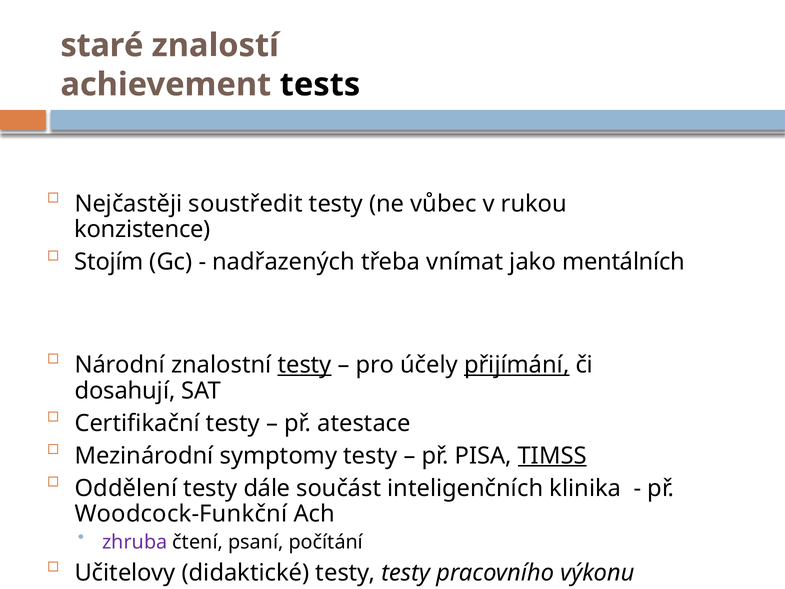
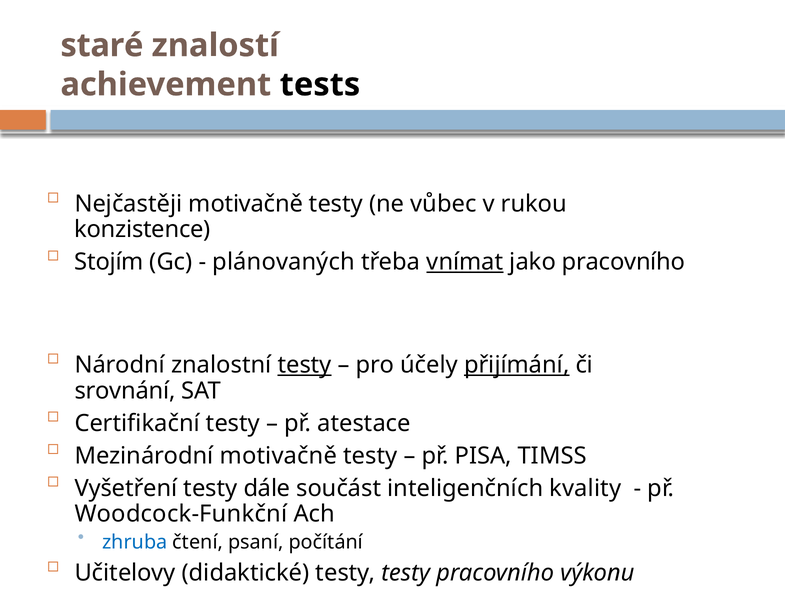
Nejčastěji soustředit: soustředit -> motivačně (246, 204)
nadřazených: nadřazených -> plánovaných (284, 262)
vnímat underline: none -> present (465, 262)
jako mentálních: mentálních -> pracovního (624, 262)
dosahují: dosahují -> srovnání (125, 391)
Mezinárodní symptomy: symptomy -> motivačně (278, 455)
TIMSS underline: present -> none (552, 455)
Oddělení: Oddělení -> Vyšetření (126, 488)
klinika: klinika -> kvality (585, 488)
zhruba colour: purple -> blue (135, 542)
